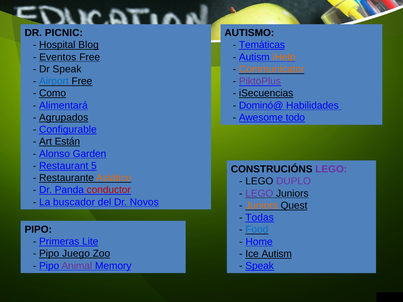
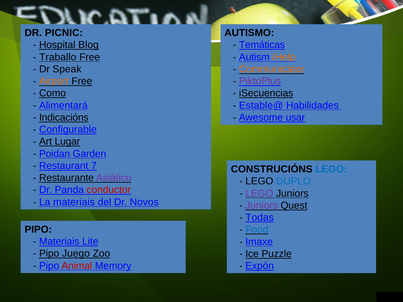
Eventos: Eventos -> Traballo (58, 57)
Airport colour: blue -> orange (54, 81)
Dominó@: Dominó@ -> Estable@ (261, 105)
Agrupados: Agrupados -> Indicacións (64, 118)
todo: todo -> usar (295, 118)
Están: Están -> Lugar (67, 142)
Alonso: Alonso -> Poidan (55, 154)
5: 5 -> 7 (94, 166)
LEGO colour: purple -> blue (331, 169)
Asiático colour: orange -> purple (114, 178)
DUPLO colour: purple -> blue (293, 181)
La buscador: buscador -> materiais (74, 202)
Juniors colour: orange -> purple (262, 206)
Primeras: Primeras -> Materiais (59, 242)
Home: Home -> Imaxe (259, 242)
Ice Autism: Autism -> Puzzle (277, 254)
Animal colour: purple -> red (77, 266)
Speak: Speak -> Expón (260, 266)
